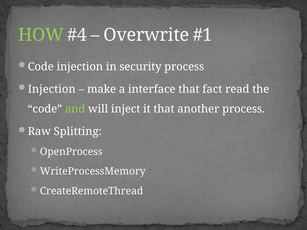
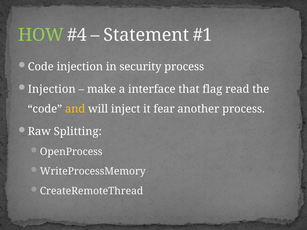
Overwrite: Overwrite -> Statement (146, 35)
fact: fact -> flag (212, 89)
and colour: light green -> yellow (75, 109)
it that: that -> fear (164, 109)
